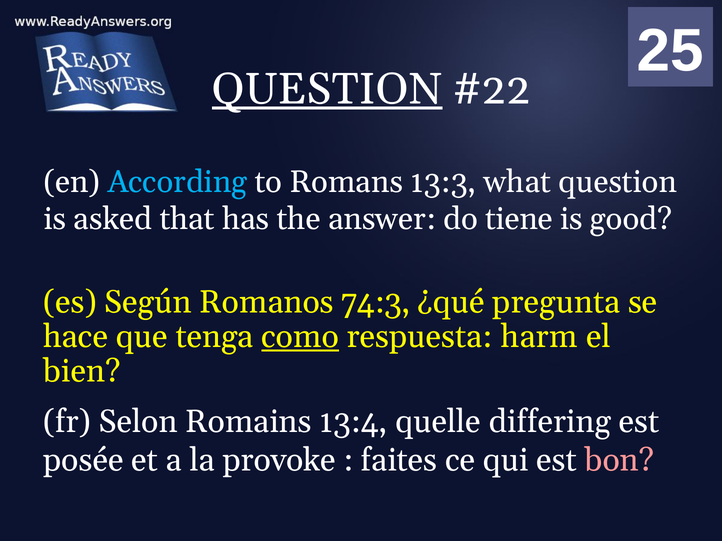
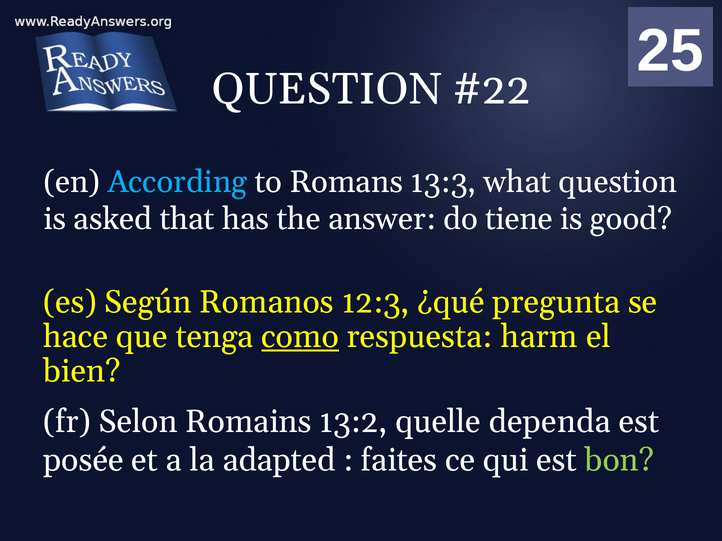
QUESTION underline: present -> none (327, 89)
74:3: 74:3 -> 12:3 (376, 302)
13:4: 13:4 -> 13:2 (353, 422)
differing: differing -> dependa (550, 422)
provoke: provoke -> adapted (279, 461)
bon colour: pink -> light green (619, 461)
